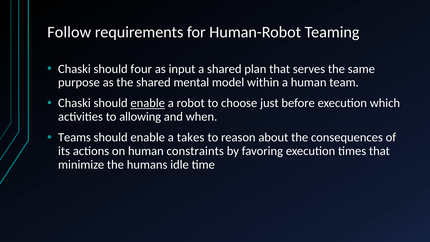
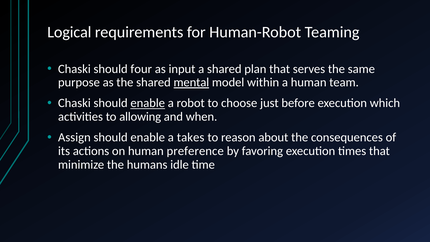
Follow: Follow -> Logical (69, 32)
mental underline: none -> present (191, 82)
Teams: Teams -> Assign (74, 137)
constraints: constraints -> preference (195, 151)
